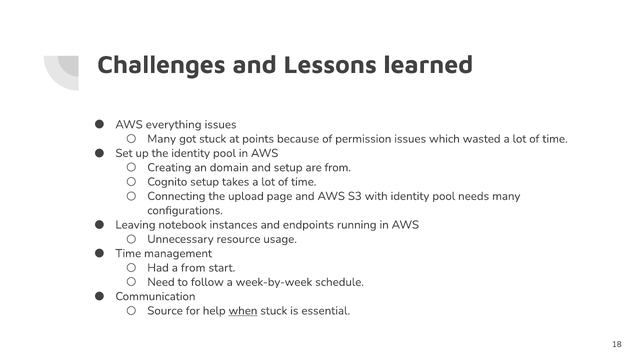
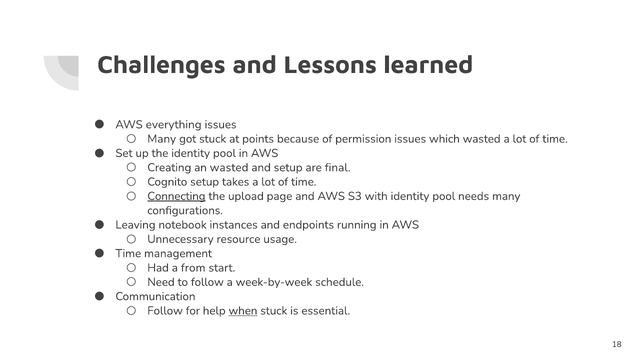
an domain: domain -> wasted (229, 167)
are from: from -> final (338, 167)
Connecting underline: none -> present (176, 196)
Source: Source -> Follow (165, 311)
